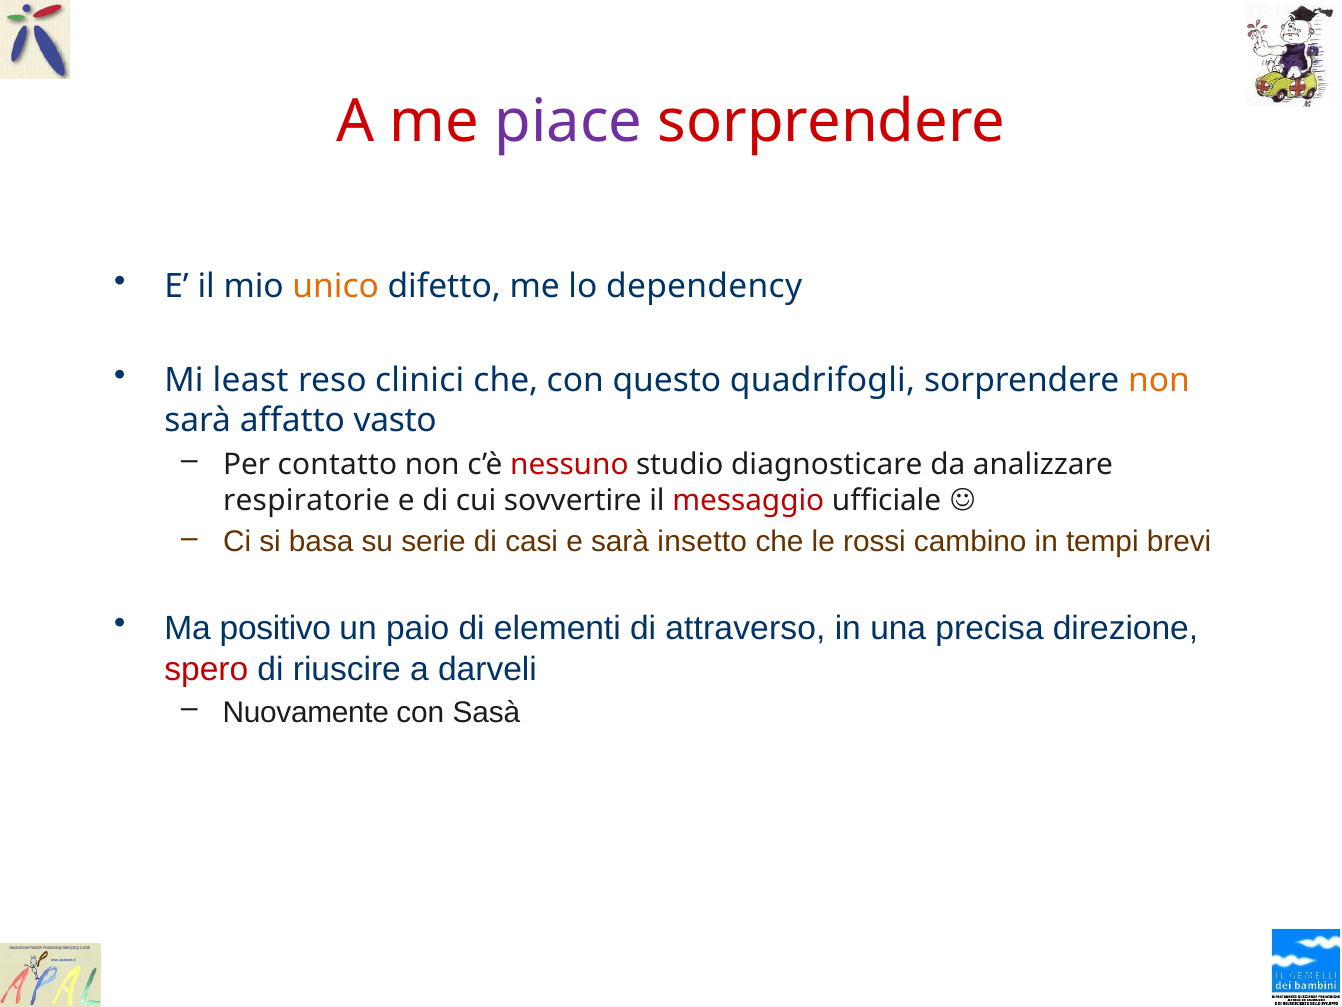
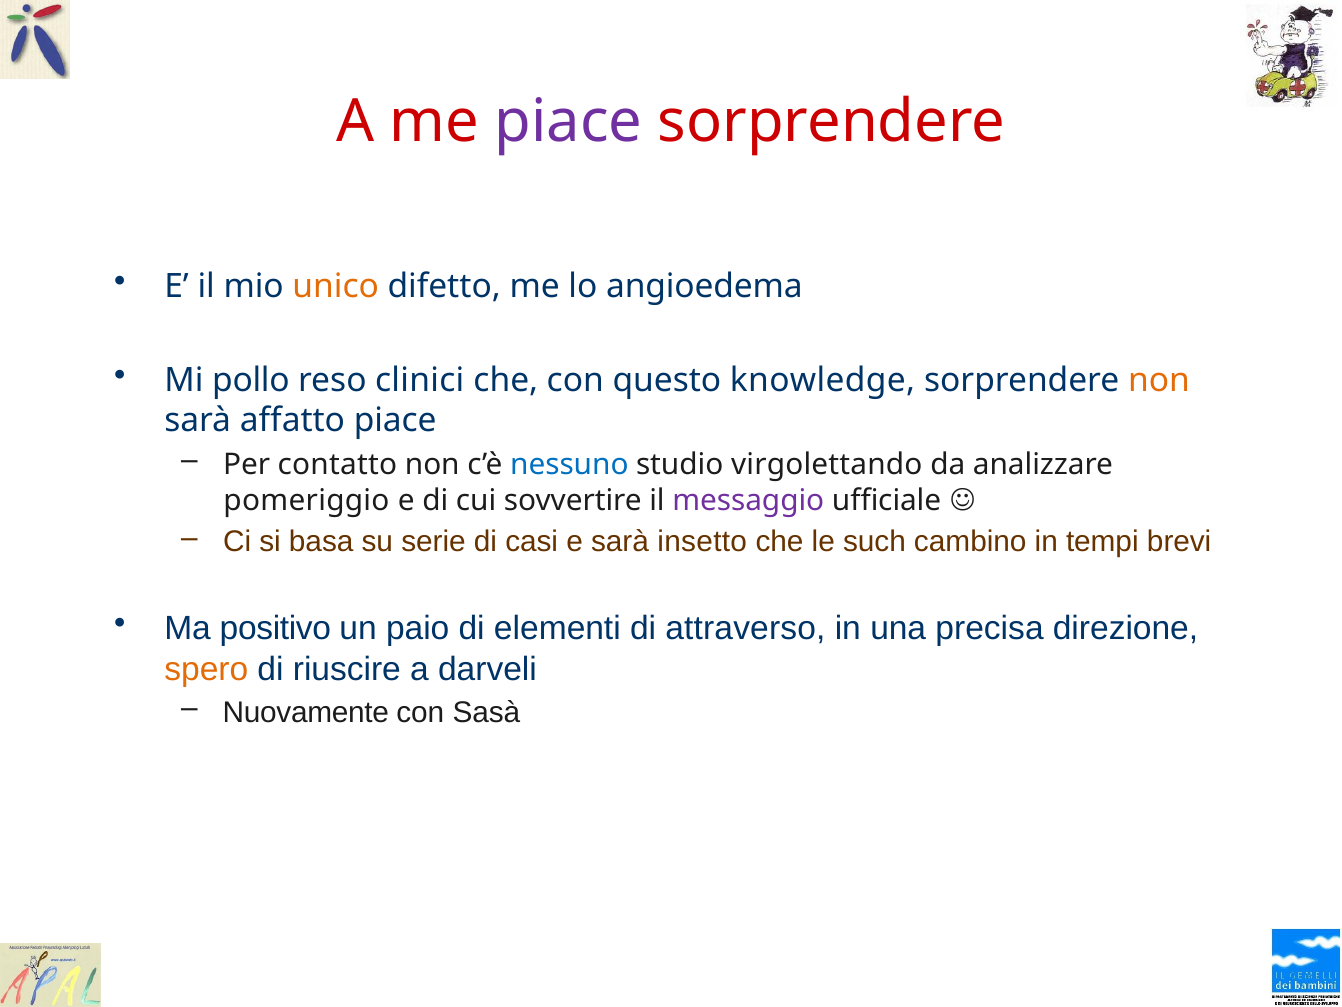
dependency: dependency -> angioedema (704, 286)
least: least -> pollo (251, 380)
quadrifogli: quadrifogli -> knowledge (823, 380)
affatto vasto: vasto -> piace (395, 421)
nessuno colour: red -> blue (569, 464)
diagnosticare: diagnosticare -> virgolettando (827, 464)
respiratorie: respiratorie -> pomeriggio (306, 500)
messaggio colour: red -> purple (748, 500)
rossi: rossi -> such (875, 542)
spero colour: red -> orange (206, 669)
